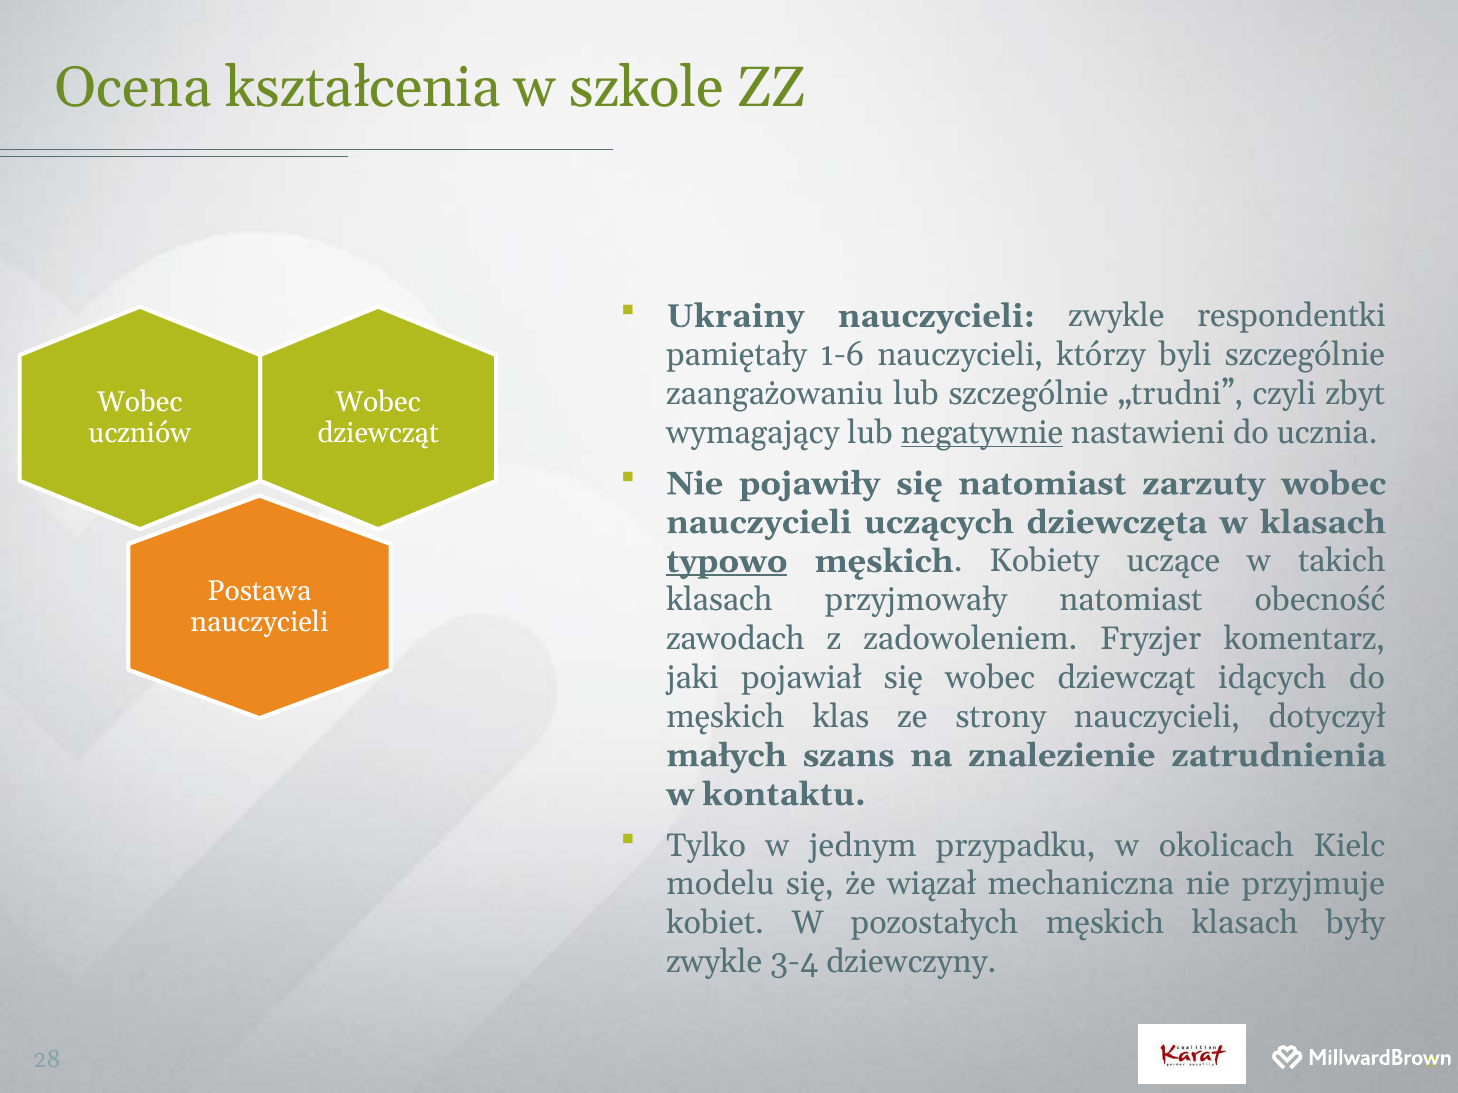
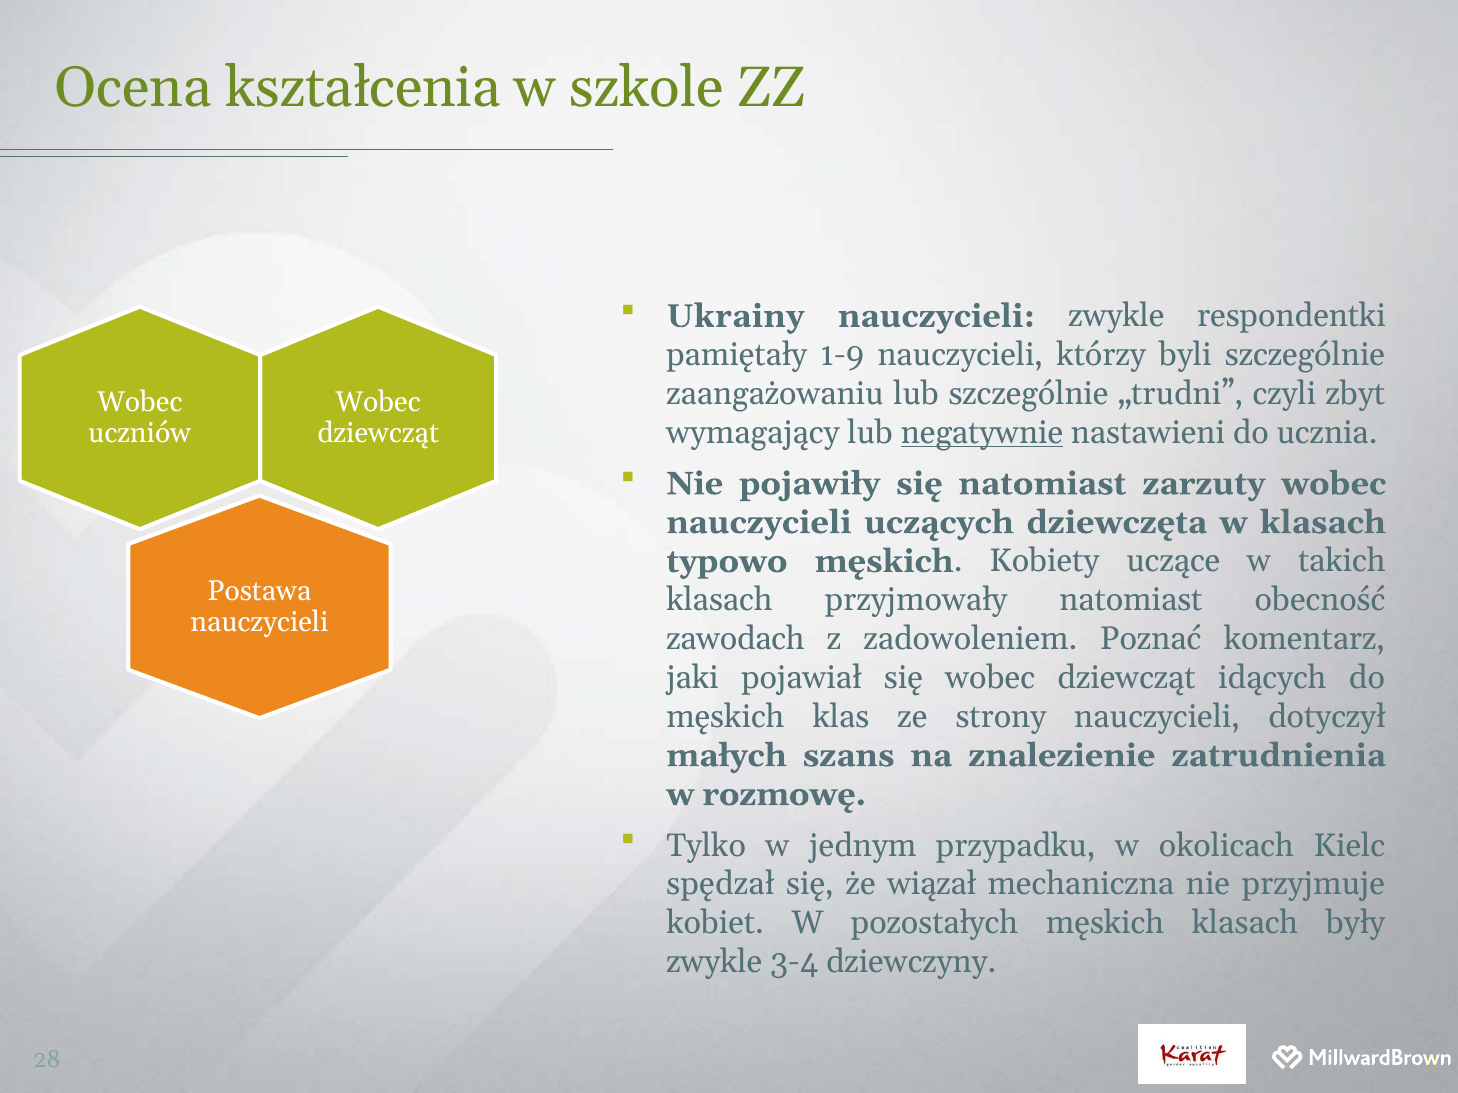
1-6: 1-6 -> 1-9 (842, 355)
typowo underline: present -> none (727, 562)
Fryzjer: Fryzjer -> Poznać (1151, 639)
kontaktu: kontaktu -> rozmowę (784, 795)
modelu: modelu -> spędzał (720, 885)
